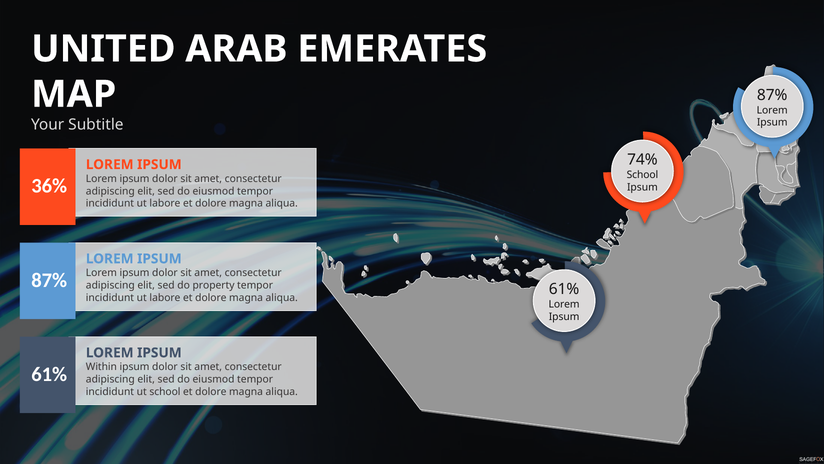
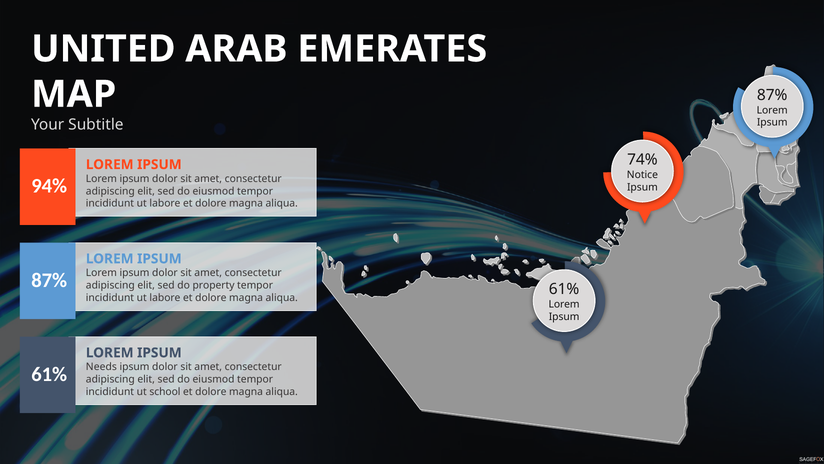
School: School -> Notice (642, 175)
36%: 36% -> 94% (49, 186)
Within: Within -> Needs (101, 367)
